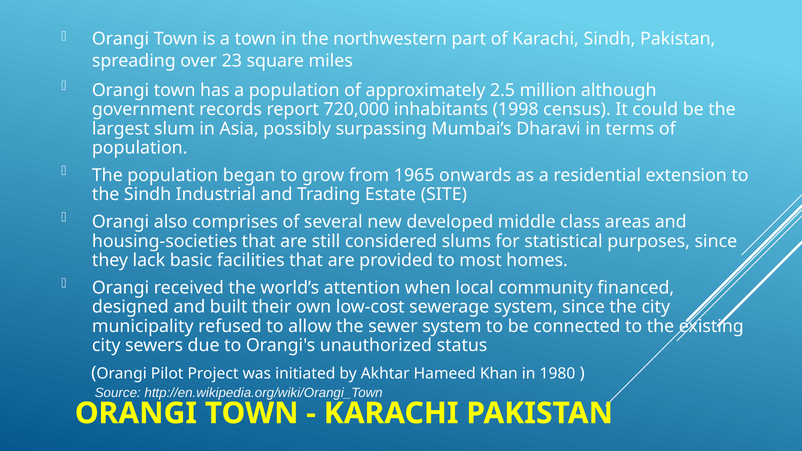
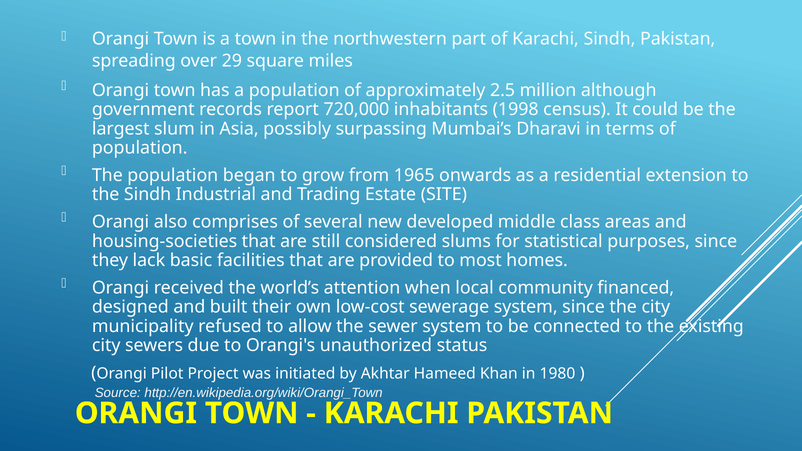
23: 23 -> 29 (232, 61)
